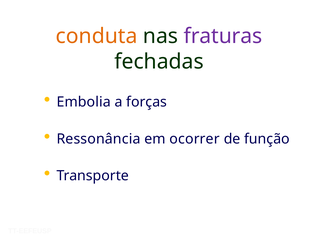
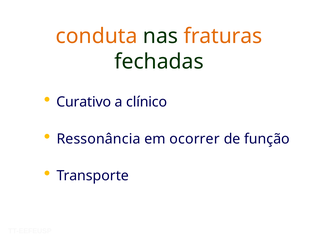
fraturas colour: purple -> orange (223, 36)
Embolia: Embolia -> Curativo (84, 102)
forças: forças -> clínico (147, 102)
